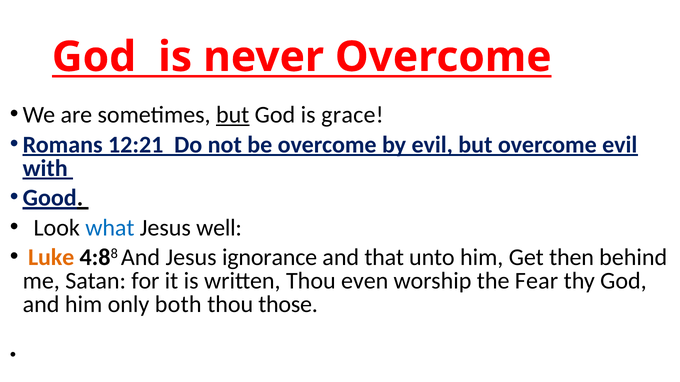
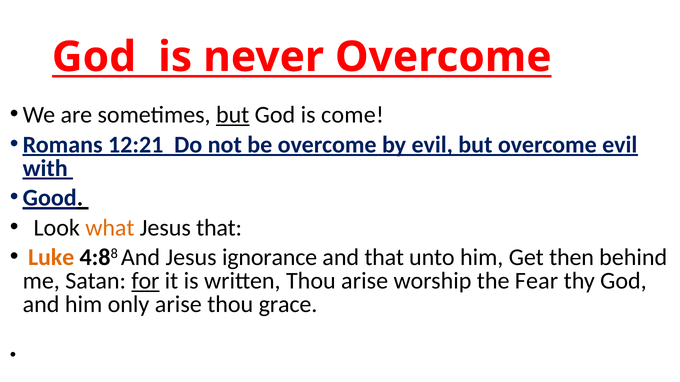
grace: grace -> come (352, 115)
what colour: blue -> orange (110, 228)
Jesus well: well -> that (219, 228)
for underline: none -> present (145, 281)
Thou even: even -> arise (365, 281)
only both: both -> arise (178, 304)
those: those -> grace (288, 304)
